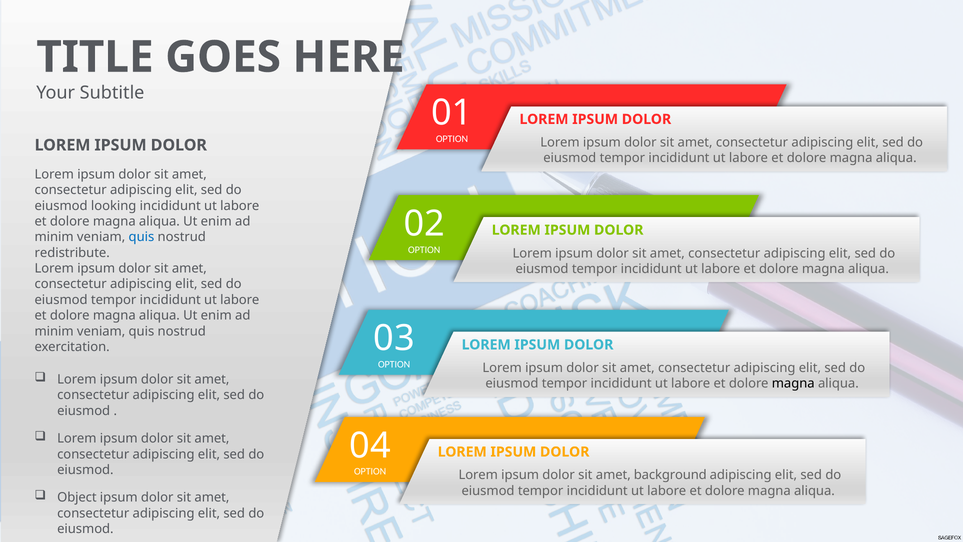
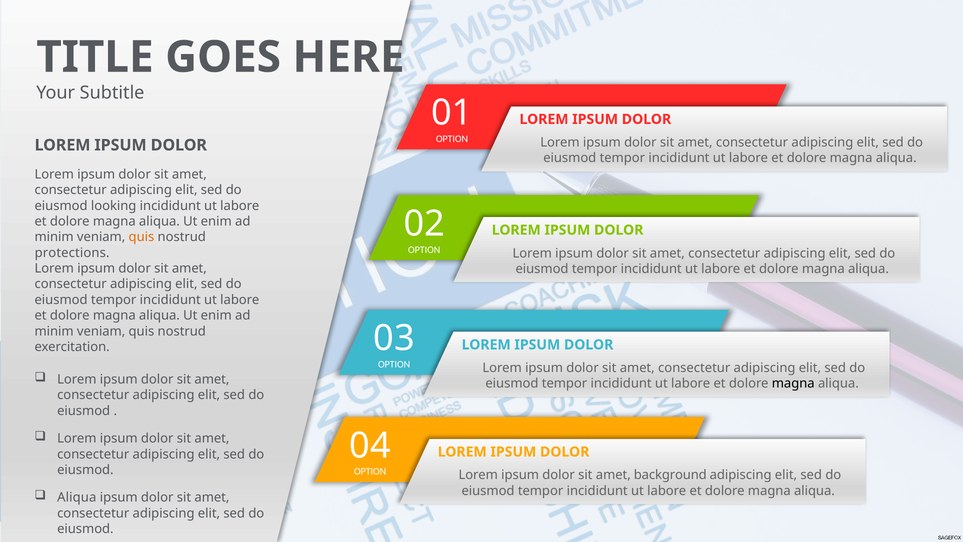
quis colour: blue -> orange (141, 237)
redistribute: redistribute -> protections (72, 253)
Object: Object -> Aliqua (77, 497)
